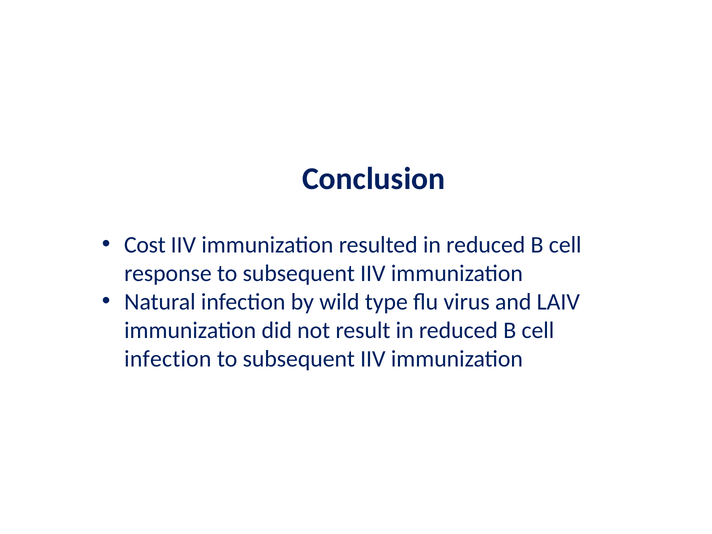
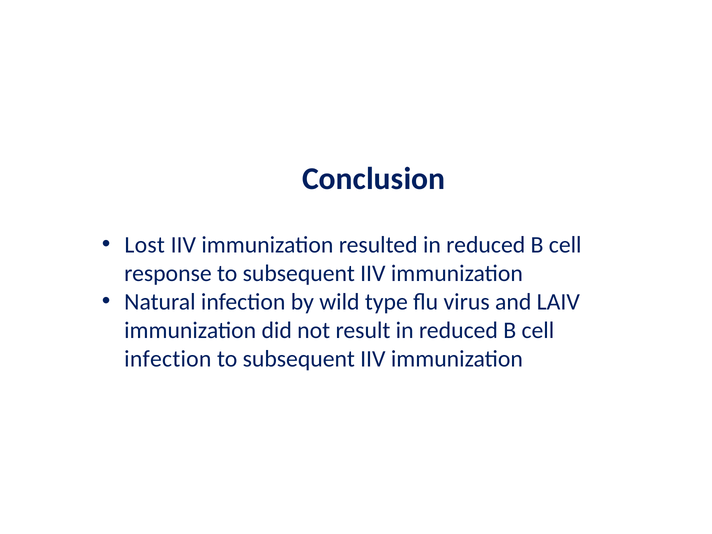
Cost: Cost -> Lost (145, 245)
